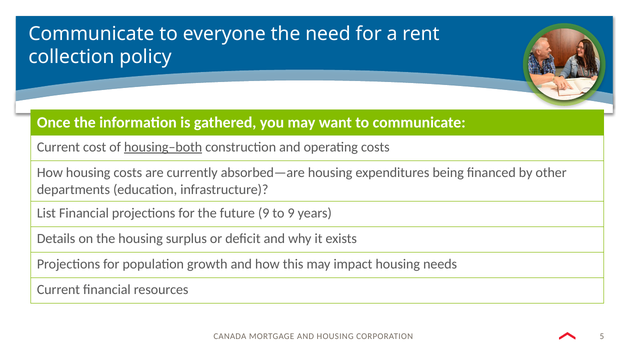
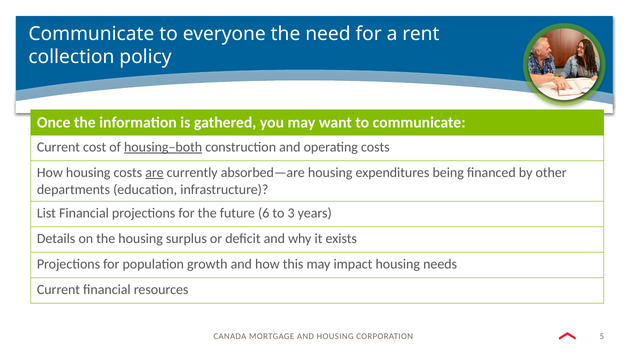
are underline: none -> present (154, 173)
future 9: 9 -> 6 (264, 213)
to 9: 9 -> 3 (291, 213)
